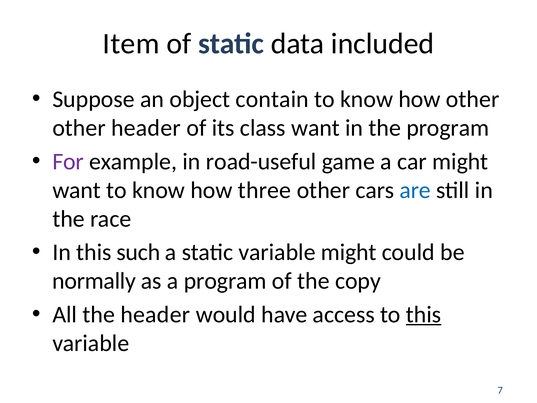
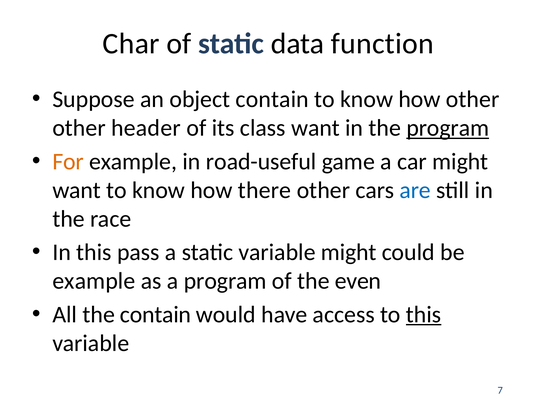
Item: Item -> Char (131, 44)
included: included -> function (382, 44)
program underline: none -> present (448, 128)
For colour: purple -> orange (68, 161)
three: three -> there (265, 190)
such: such -> pass (138, 252)
normally: normally -> example (94, 281)
copy: copy -> even (358, 281)
the header: header -> contain (156, 314)
